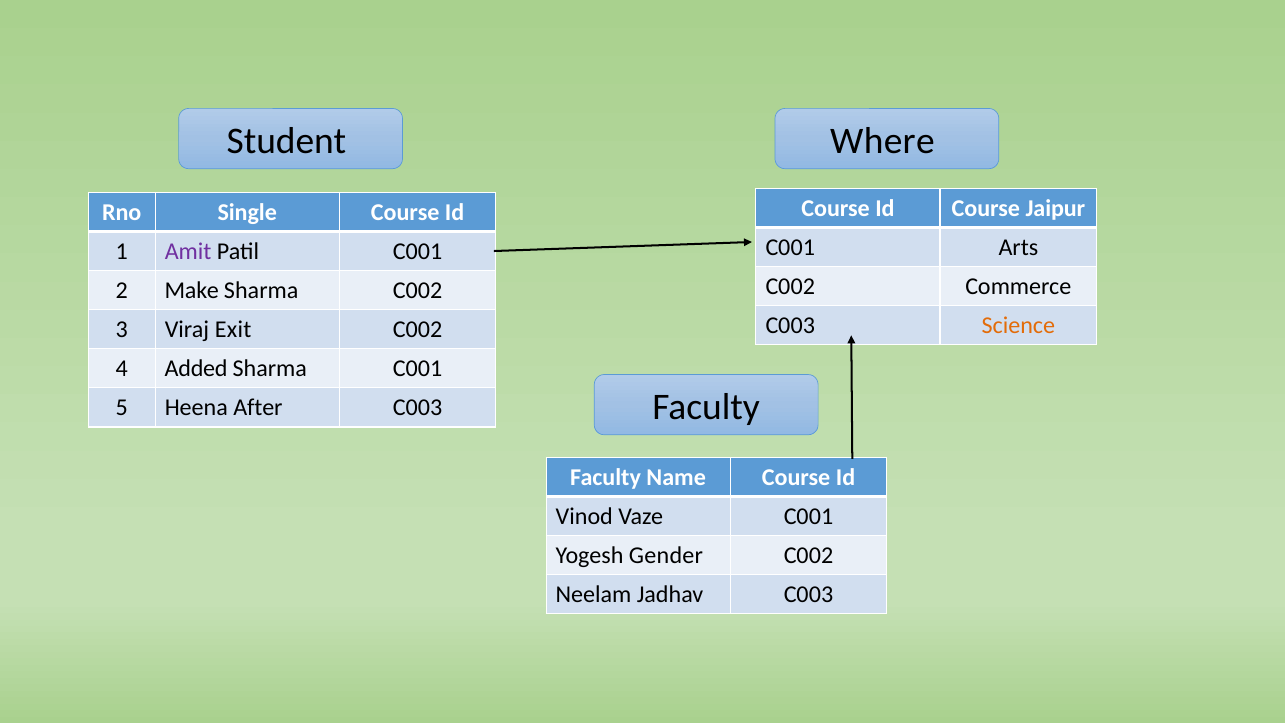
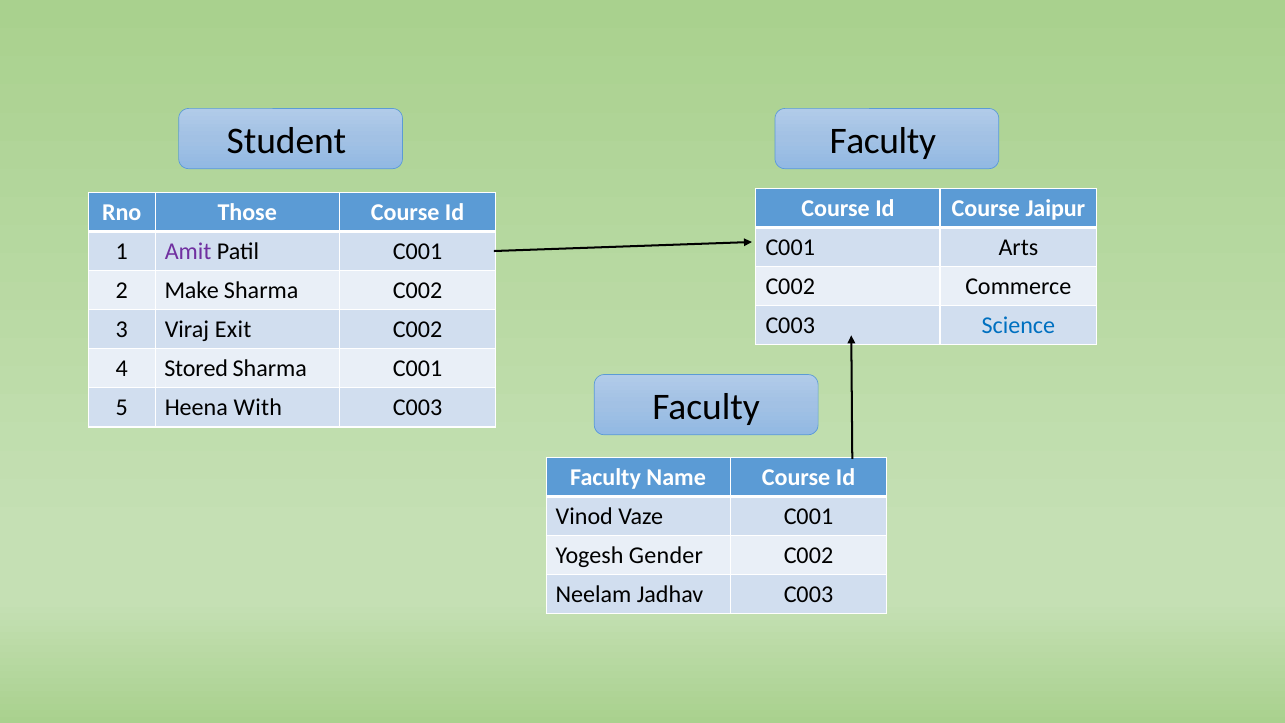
Student Where: Where -> Faculty (883, 141)
Single: Single -> Those (247, 212)
Science colour: orange -> blue (1018, 325)
Added: Added -> Stored (196, 369)
After: After -> With (258, 408)
